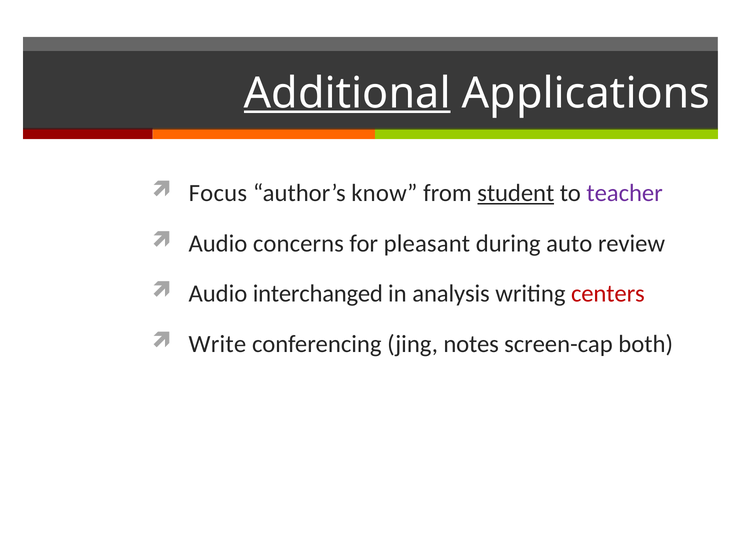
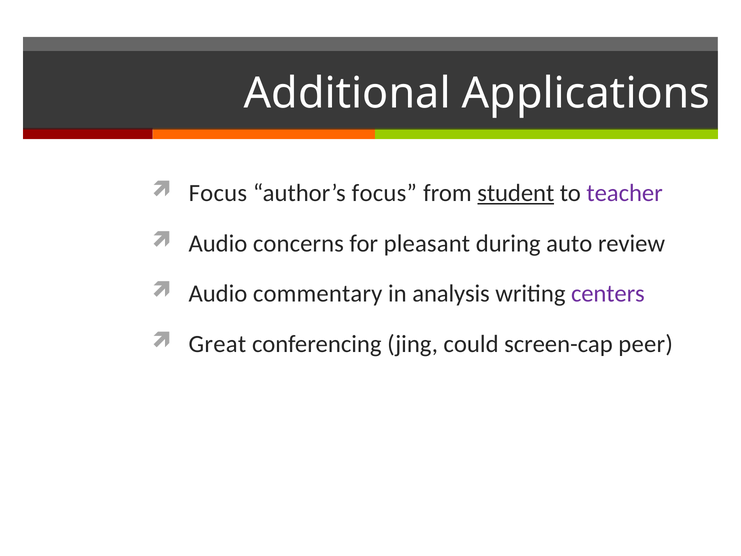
Additional underline: present -> none (347, 93)
author’s know: know -> focus (384, 193)
interchanged: interchanged -> commentary (318, 294)
centers colour: red -> purple (608, 294)
Write: Write -> Great (217, 344)
notes: notes -> could (471, 344)
both: both -> peer (646, 344)
